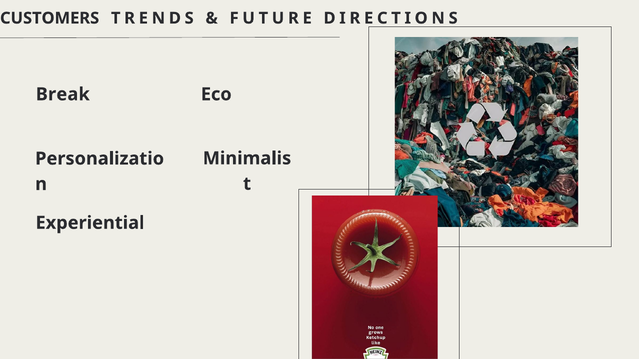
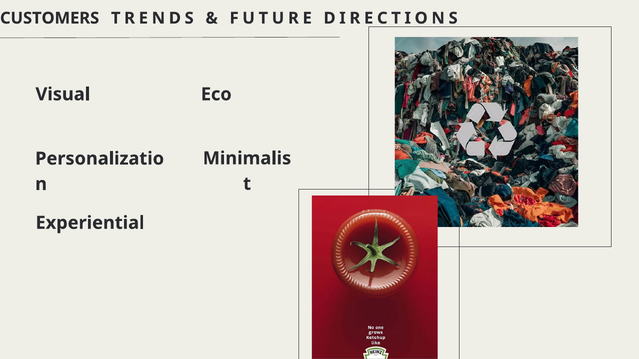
Break: Break -> Visual (63, 94)
